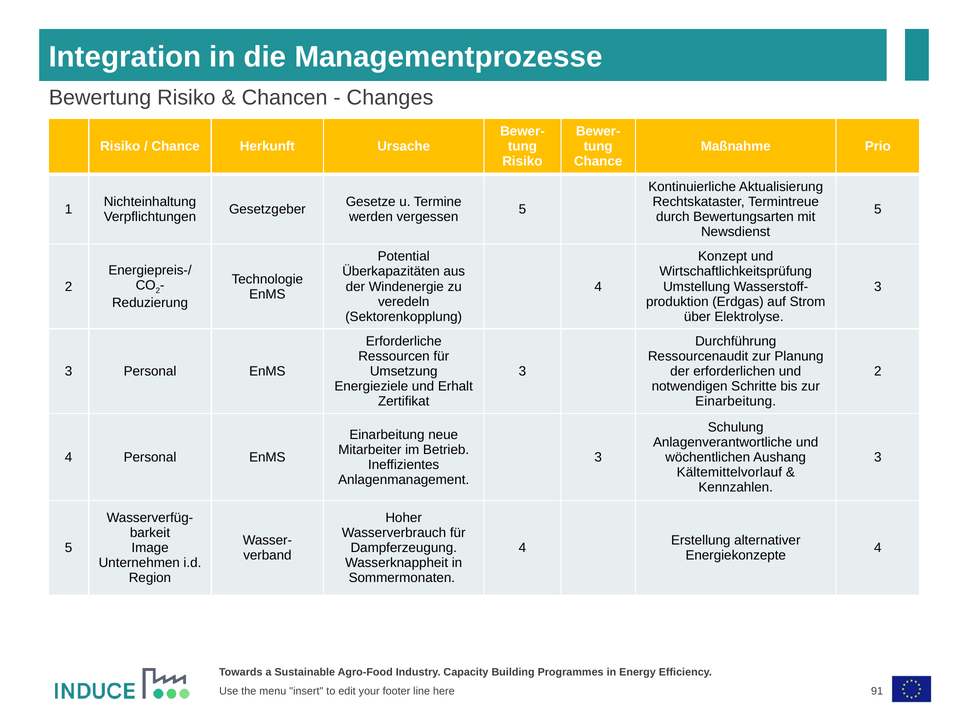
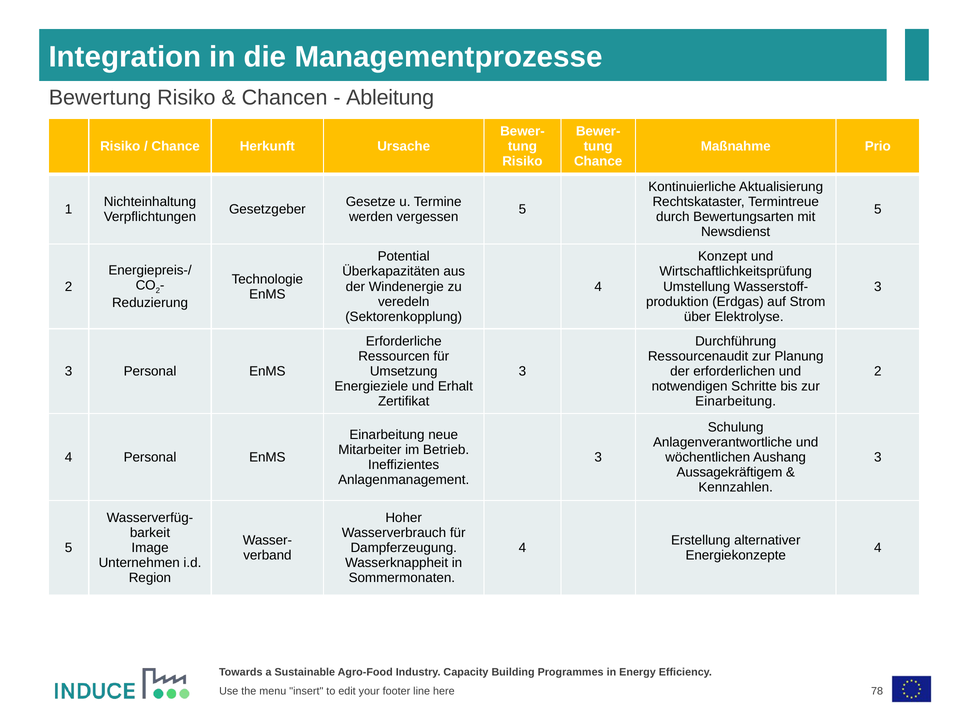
Changes: Changes -> Ableitung (390, 98)
Kältemittelvorlauf: Kältemittelvorlauf -> Aussagekräftigem (729, 472)
91: 91 -> 78 (877, 691)
